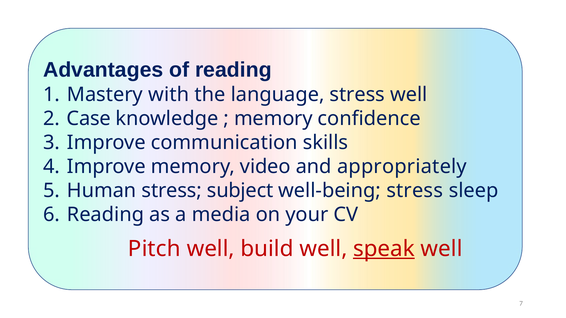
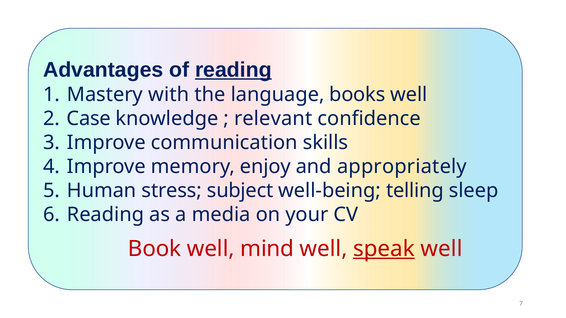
reading underline: none -> present (233, 70)
language stress: stress -> books (357, 95)
memory: memory -> relevant (273, 119)
video: video -> enjoy (265, 167)
well-being stress: stress -> telling (415, 191)
Pitch: Pitch -> Book (155, 249)
build: build -> mind (267, 249)
